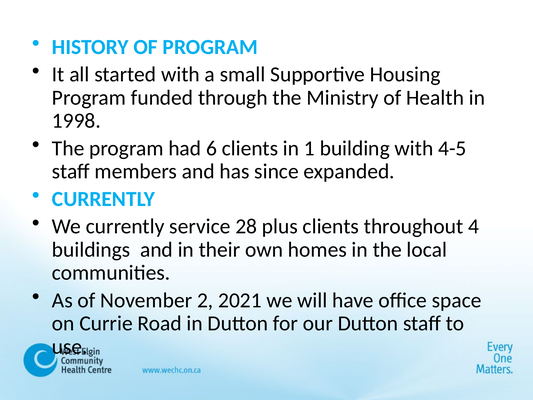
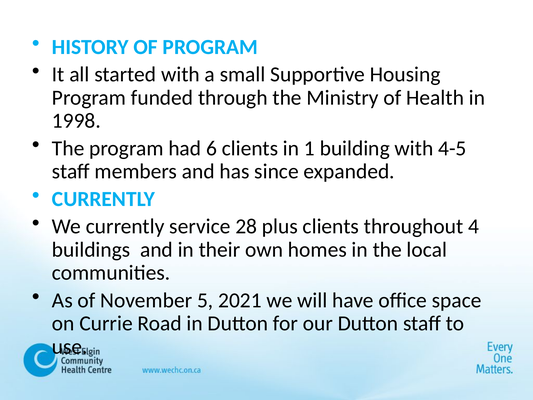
2: 2 -> 5 (205, 300)
